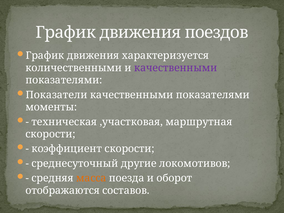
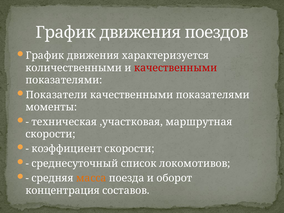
качественными colour: purple -> red (176, 68)
другие: другие -> список (139, 163)
отображаются: отображаются -> концентрация (63, 190)
